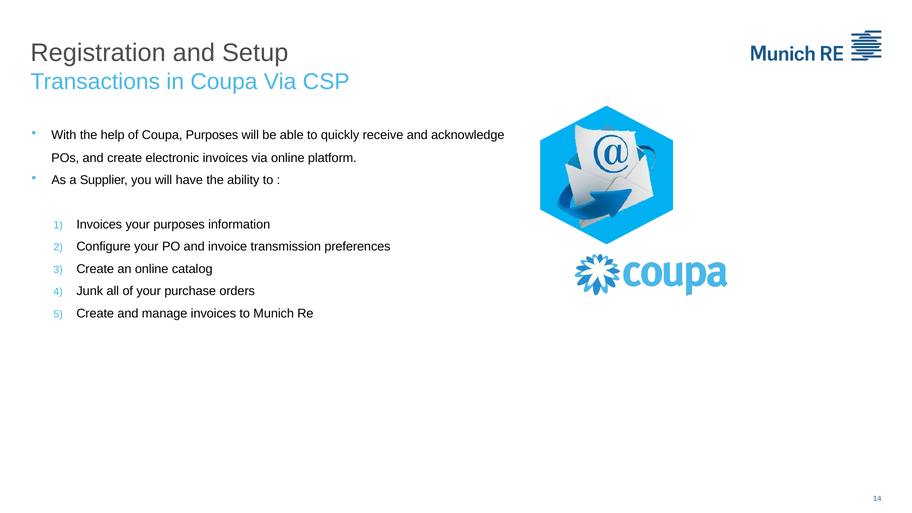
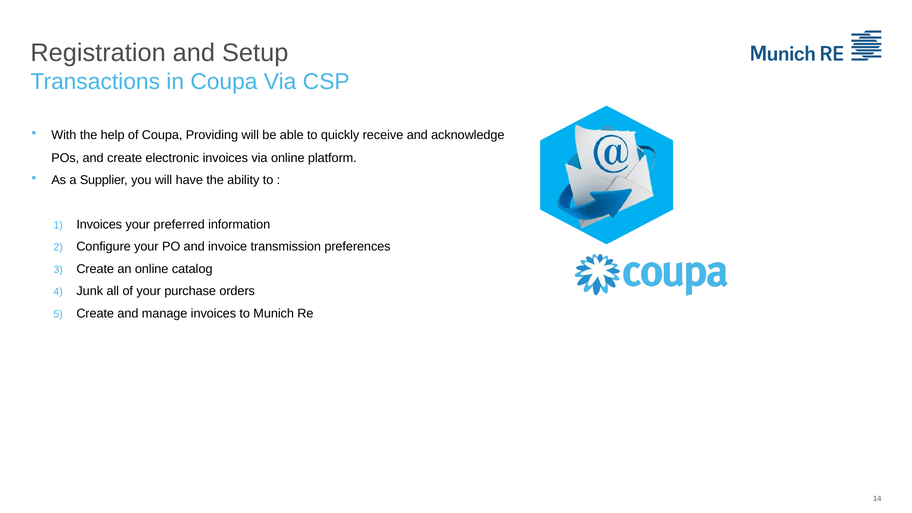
Coupa Purposes: Purposes -> Providing (212, 135)
your purposes: purposes -> preferred (179, 225)
